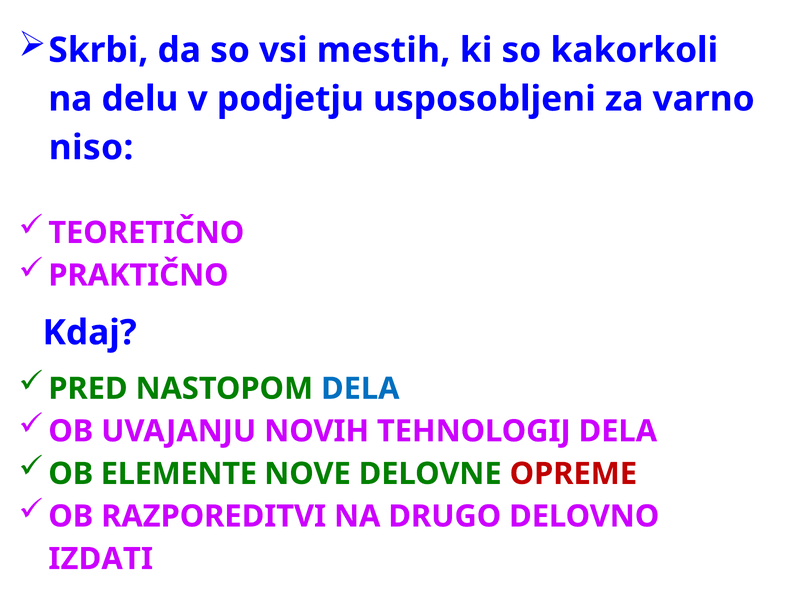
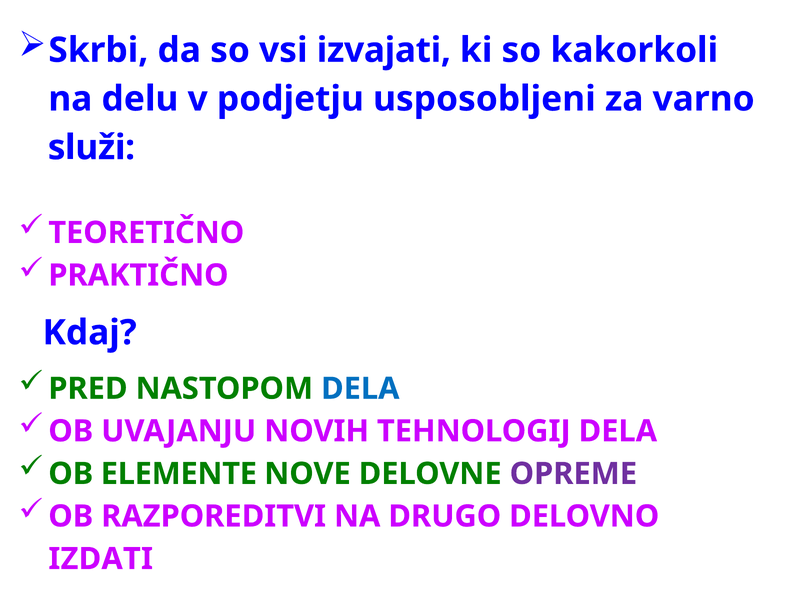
mestih: mestih -> izvajati (384, 50)
niso: niso -> služi (91, 148)
OPREME colour: red -> purple (573, 474)
